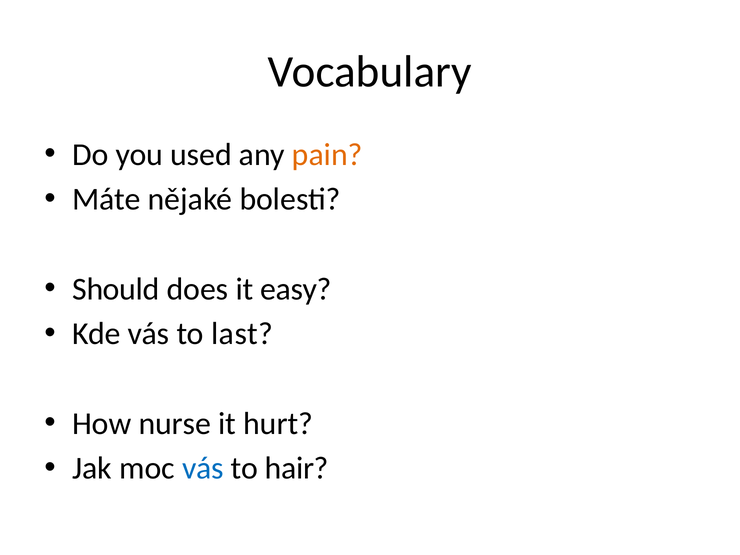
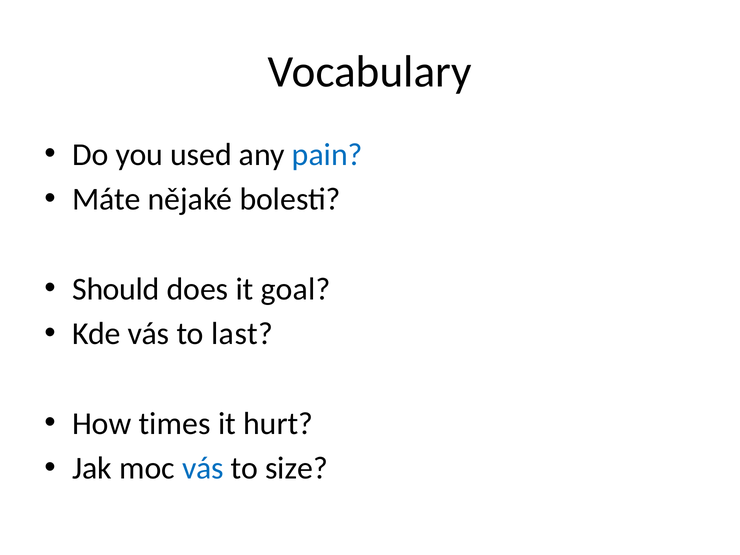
pain colour: orange -> blue (327, 155)
easy: easy -> goal (296, 289)
nurse: nurse -> times (175, 424)
hair: hair -> size (296, 468)
